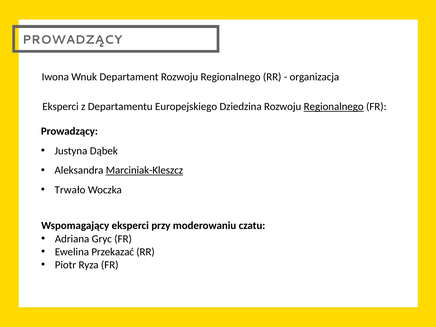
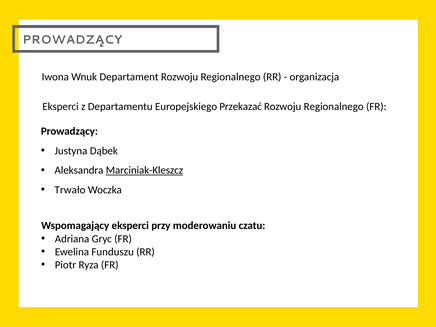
Dziedzina: Dziedzina -> Przekazać (241, 107)
Regionalnego underline: present -> none (334, 107)
Przekazać: Przekazać -> Funduszu (113, 252)
